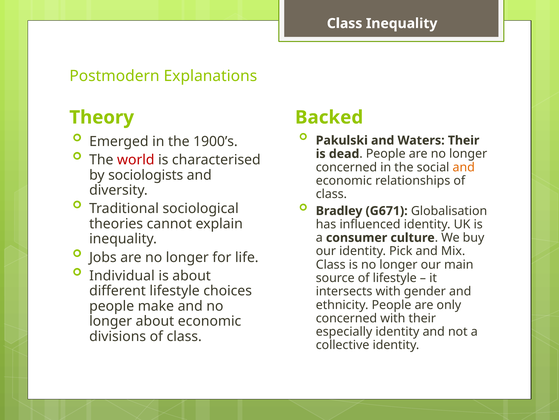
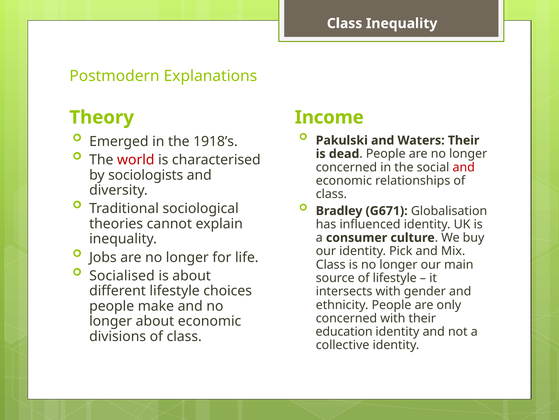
Backed: Backed -> Income (329, 117)
1900’s: 1900’s -> 1918’s (215, 141)
and colour: orange -> red (464, 167)
Individual: Individual -> Socialised (122, 275)
especially: especially -> education (344, 331)
